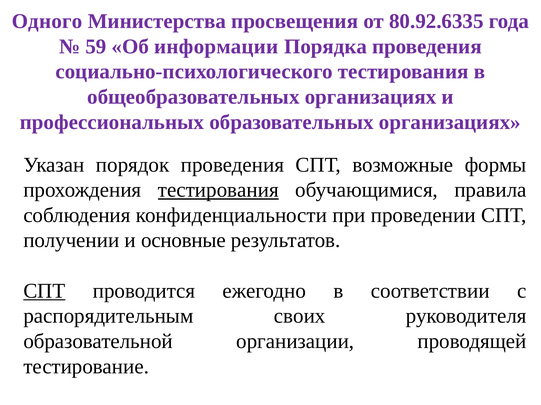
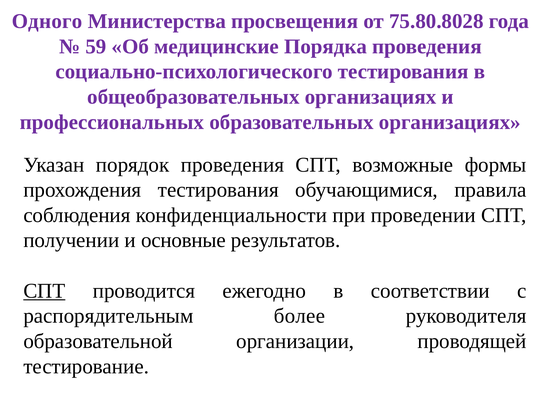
80.92.6335: 80.92.6335 -> 75.80.8028 (436, 21)
информации: информации -> медицинские (217, 47)
тестирования underline: present -> none (218, 190)
своих: своих -> более (300, 317)
